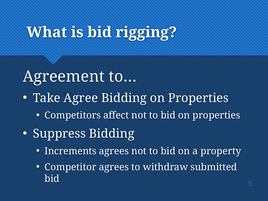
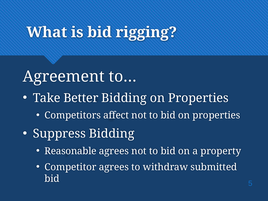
Agree: Agree -> Better (81, 98)
Increments: Increments -> Reasonable (71, 151)
